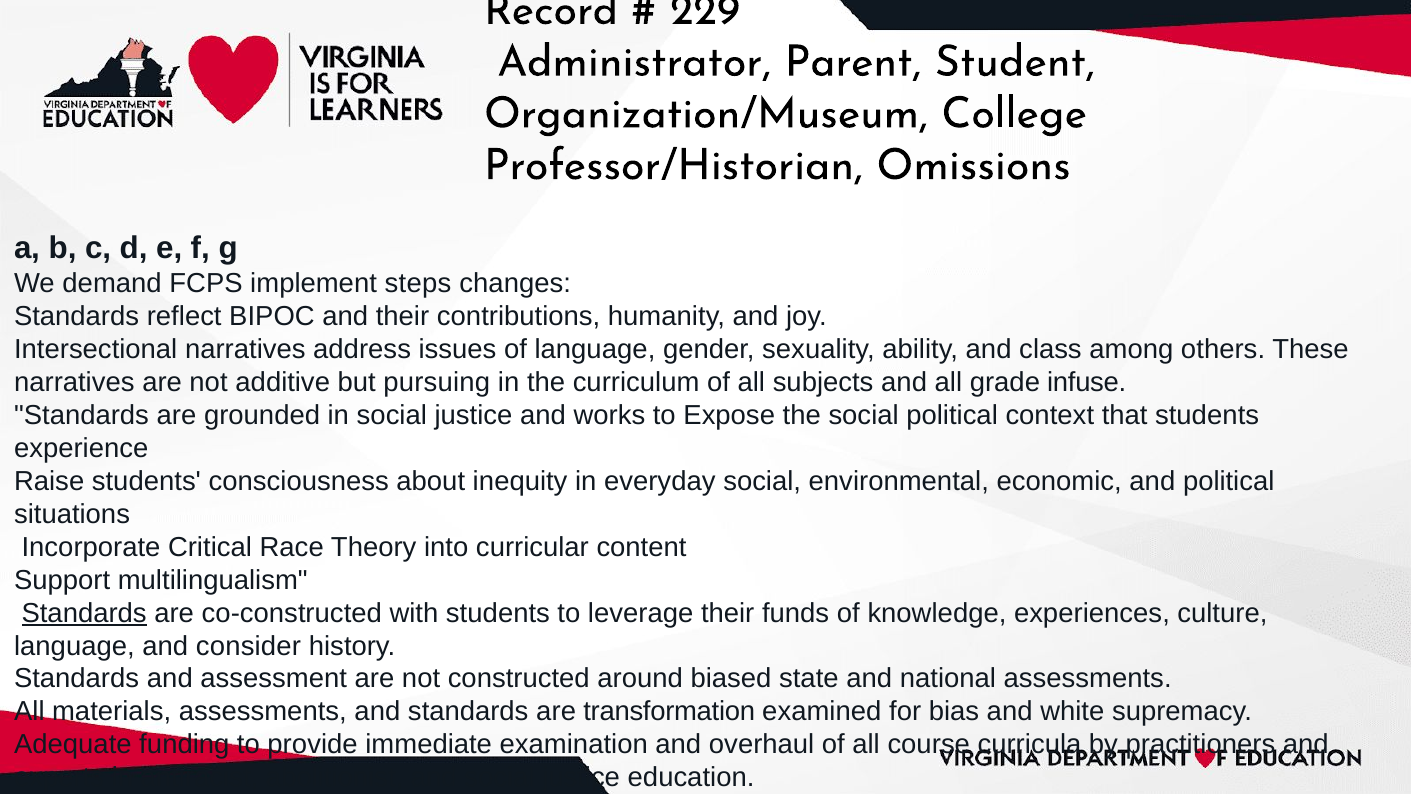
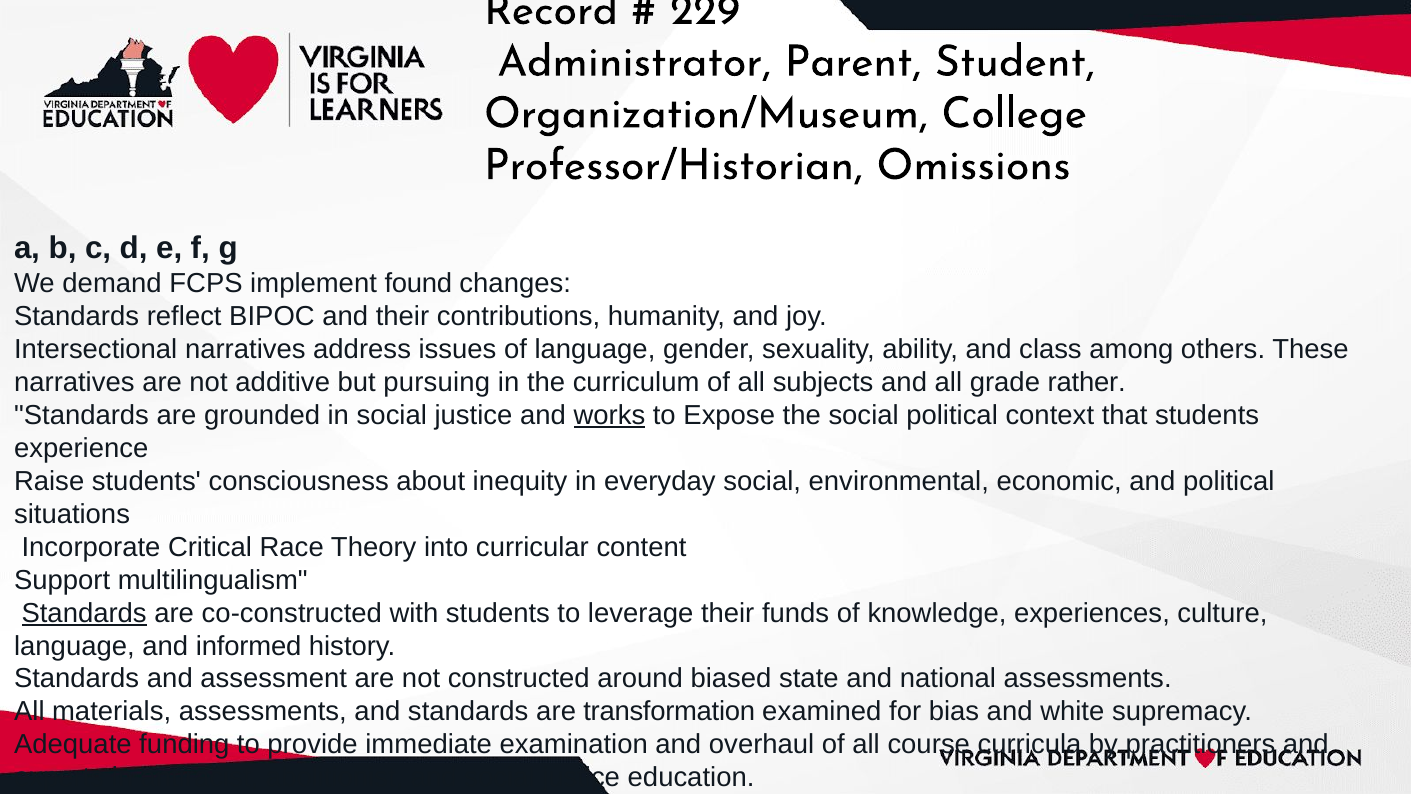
steps: steps -> found (418, 283)
infuse: infuse -> rather (1087, 382)
works underline: none -> present (609, 415)
consider: consider -> informed (249, 646)
